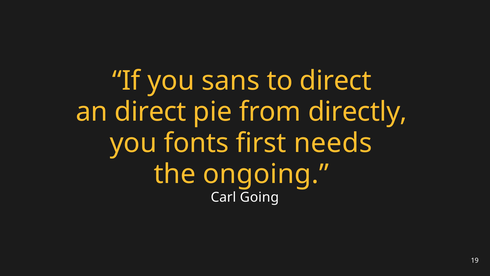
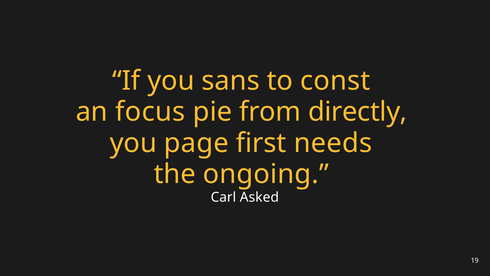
to direct: direct -> const (335, 81)
an direct: direct -> focus (150, 112)
fonts: fonts -> page (196, 143)
Going: Going -> Asked (259, 197)
